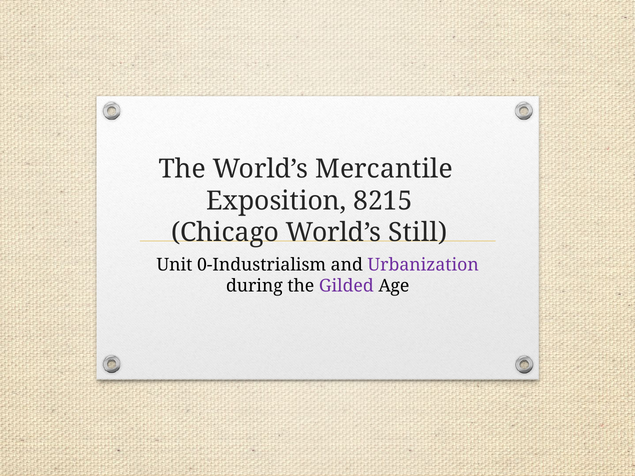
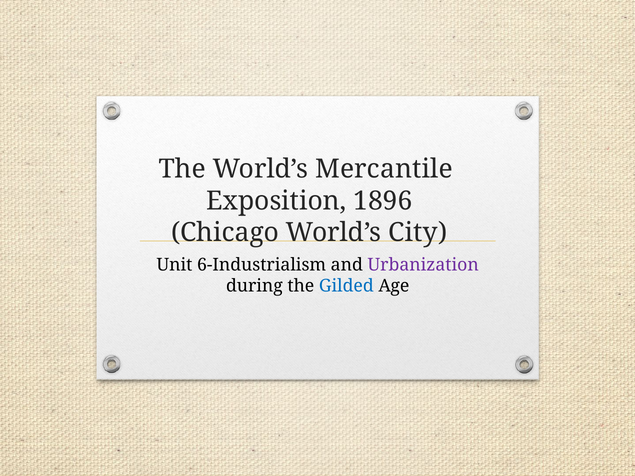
8215: 8215 -> 1896 (383, 201)
Still: Still -> City (418, 233)
0-Industrialism: 0-Industrialism -> 6-Industrialism (262, 265)
Gilded colour: purple -> blue (346, 286)
